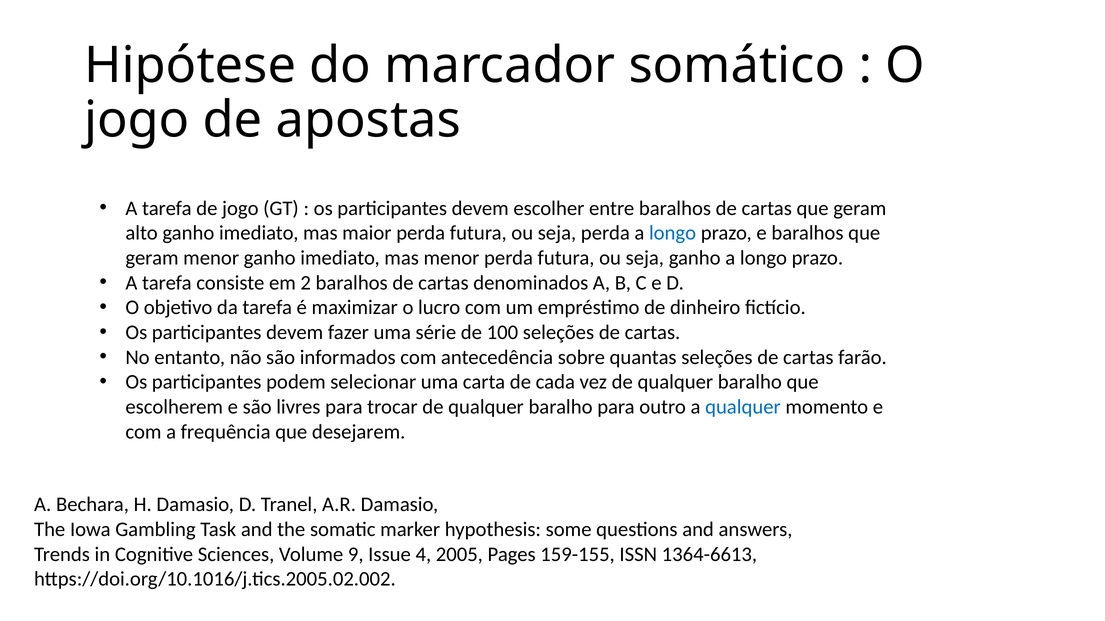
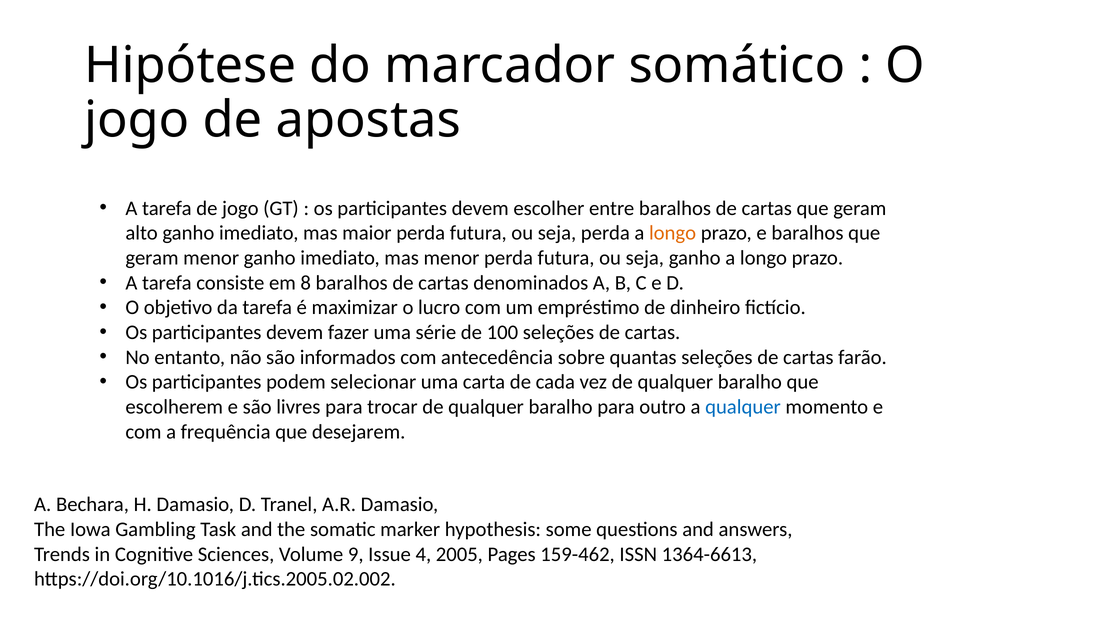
longo colour: blue -> orange (673, 233)
2: 2 -> 8 (306, 283)
159-155: 159-155 -> 159-462 (578, 555)
